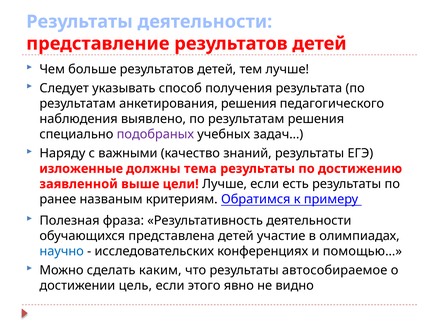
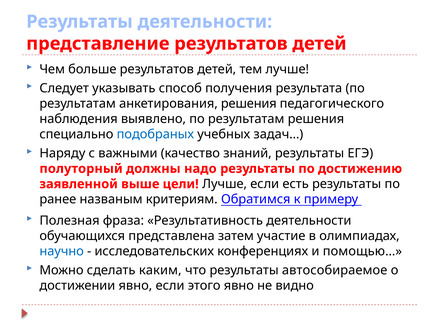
подобраных colour: purple -> blue (155, 134)
изложенные: изложенные -> полуторный (81, 169)
тема: тема -> надо (200, 169)
представлена детей: детей -> затем (236, 236)
достижении цель: цель -> явно (135, 286)
